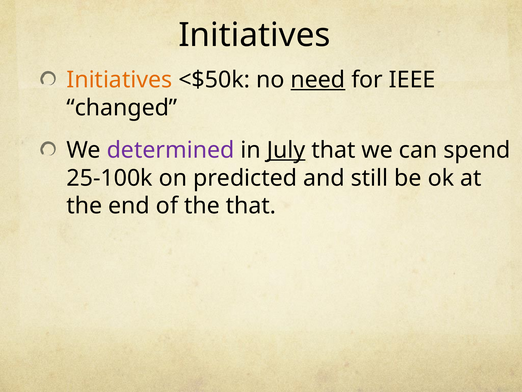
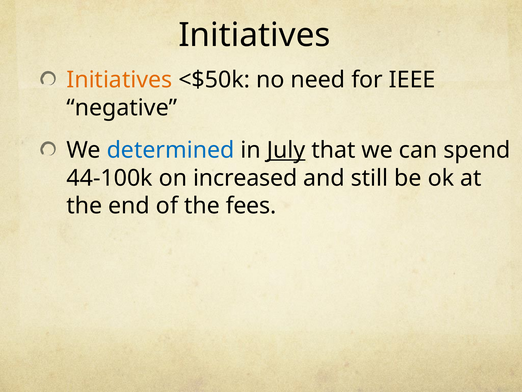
need underline: present -> none (318, 80)
changed: changed -> negative (122, 108)
determined colour: purple -> blue (171, 150)
25-100k: 25-100k -> 44-100k (110, 178)
predicted: predicted -> increased (245, 178)
the that: that -> fees (251, 206)
